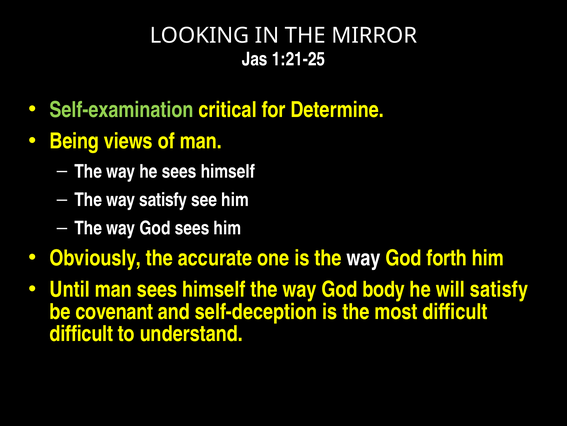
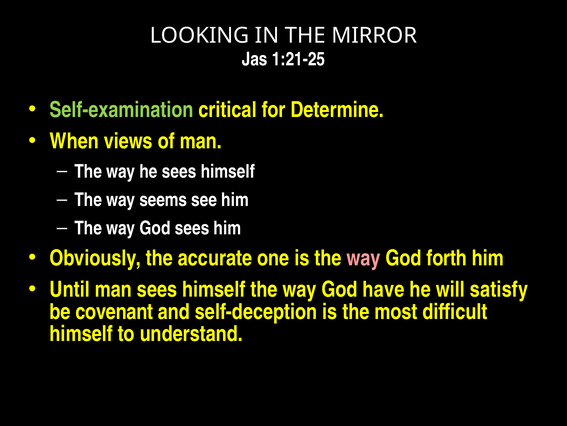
Being: Being -> When (74, 141)
way satisfy: satisfy -> seems (163, 199)
way colour: white -> pink (364, 258)
body: body -> have (383, 289)
difficult: difficult -> himself (81, 333)
